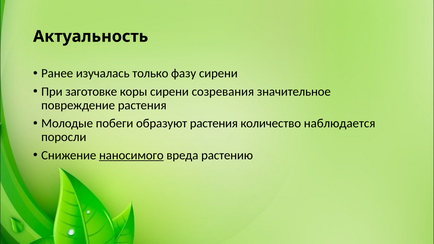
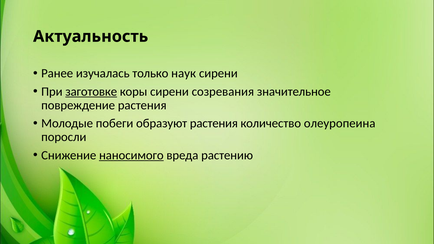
фазу: фазу -> наук (184, 73)
заготовке underline: none -> present (91, 92)
наблюдается: наблюдается -> олеуропеина (340, 123)
